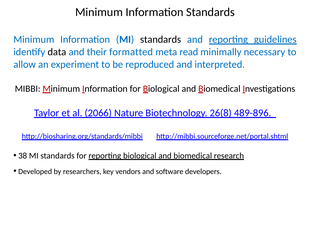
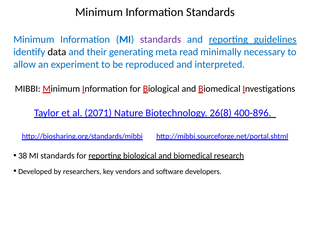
standards colour: black -> purple (161, 39)
formatted: formatted -> generating (131, 52)
2066: 2066 -> 2071 (98, 113)
489-896: 489-896 -> 400-896 (253, 113)
